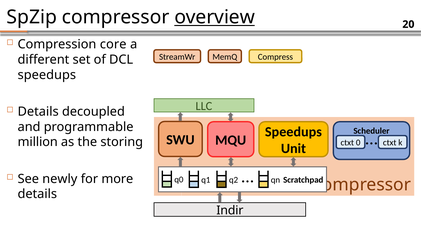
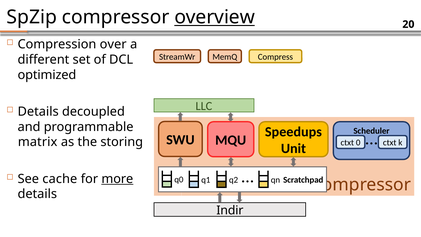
core: core -> over (113, 44)
speedups: speedups -> optimized (47, 75)
million: million -> matrix (38, 142)
newly: newly -> cache (60, 179)
more underline: none -> present (117, 179)
